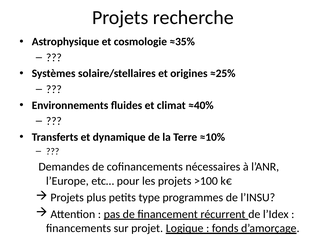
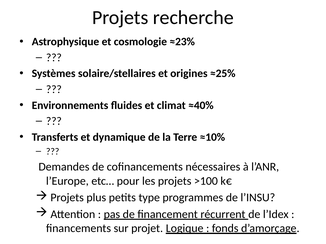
≈35%: ≈35% -> ≈23% (182, 42)
